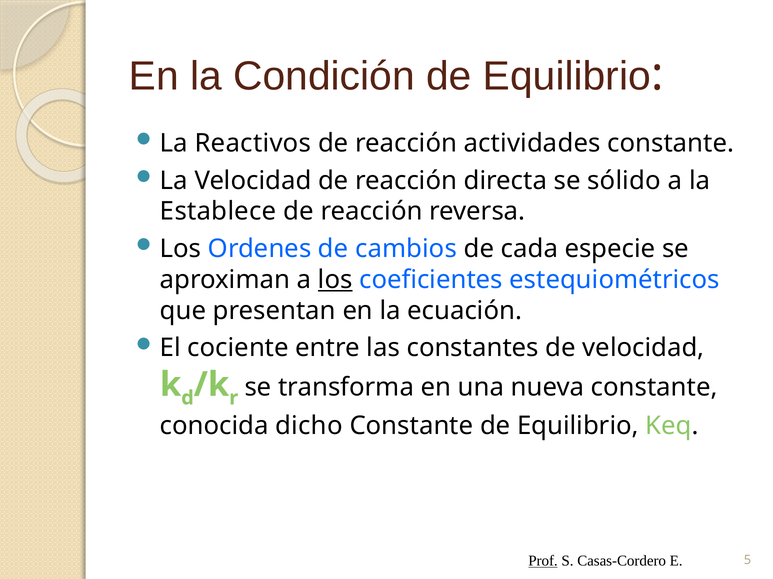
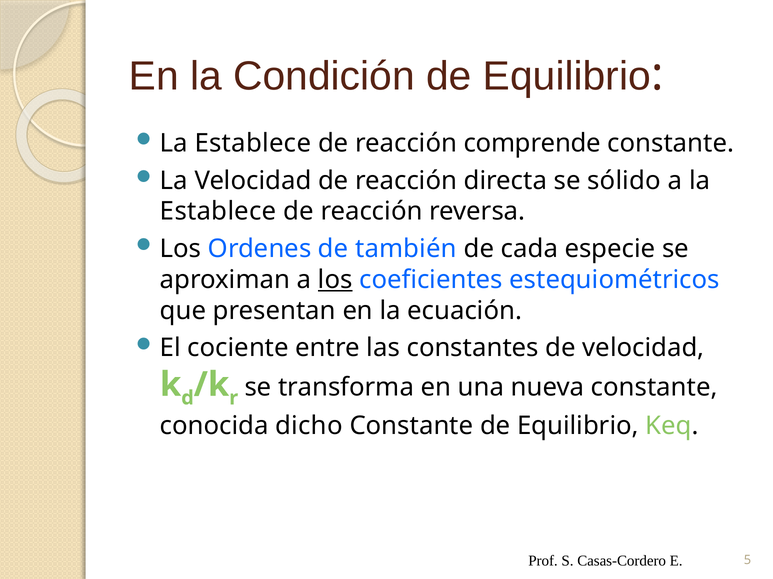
Reactivos: Reactivos -> Establece (253, 143)
actividades: actividades -> comprende (532, 143)
cambios: cambios -> también (406, 249)
Prof underline: present -> none (543, 561)
